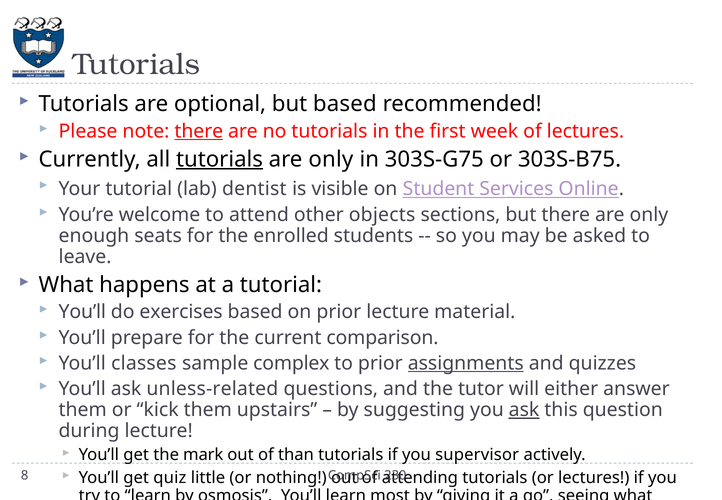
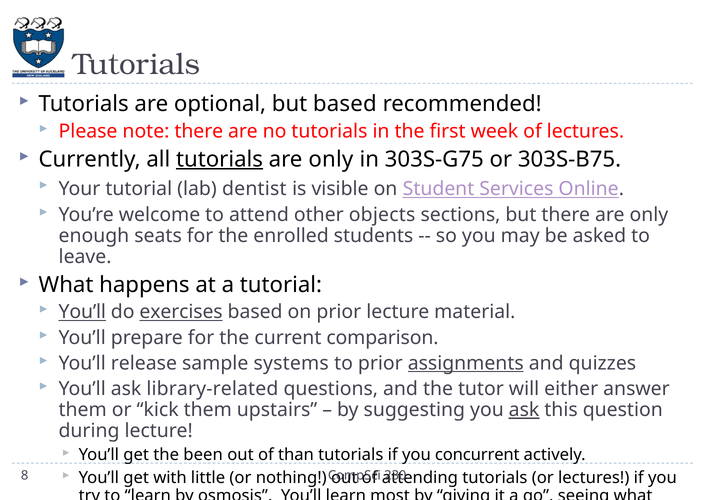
there underline: present -> none (199, 131)
You’ll underline: none -> present (82, 312)
exercises underline: none -> present (181, 312)
classes: classes -> release (144, 363)
complex: complex -> systems (291, 363)
unless-related: unless-related -> library-related (212, 389)
mark: mark -> been (203, 455)
supervisor: supervisor -> concurrent (477, 455)
quiz: quiz -> with (170, 477)
